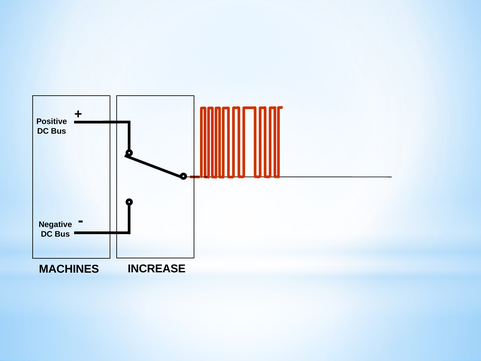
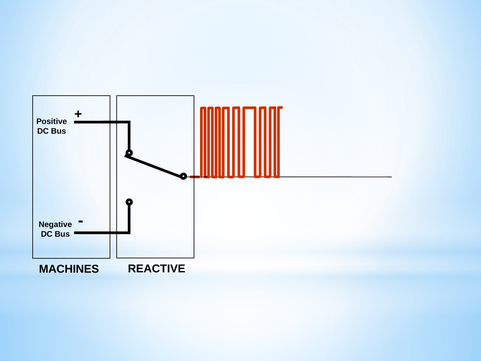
INCREASE: INCREASE -> REACTIVE (157, 268)
